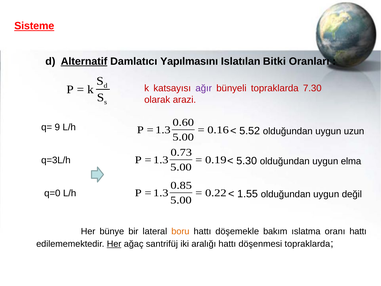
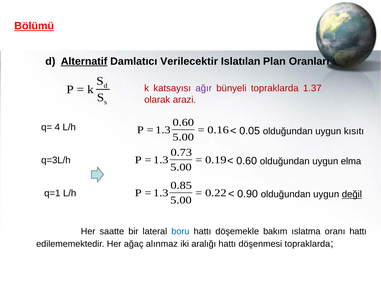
Sisteme: Sisteme -> Bölümü (34, 26)
Yapılmasını: Yapılmasını -> Verilecektir (189, 61)
Bitki: Bitki -> Plan (274, 61)
7.30: 7.30 -> 1.37 (312, 88)
9: 9 -> 4 (57, 127)
5.52: 5.52 -> 0.05 (250, 131)
uzun: uzun -> kısıtı (354, 131)
5.30: 5.30 -> 0.60 (247, 161)
1.55: 1.55 -> 0.90 (248, 194)
değil underline: none -> present (352, 194)
q=0: q=0 -> q=1 (52, 193)
bünye: bünye -> saatte (112, 231)
boru colour: orange -> blue (180, 231)
Her underline: present -> none (114, 244)
santrifüj: santrifüj -> alınmaz (162, 244)
